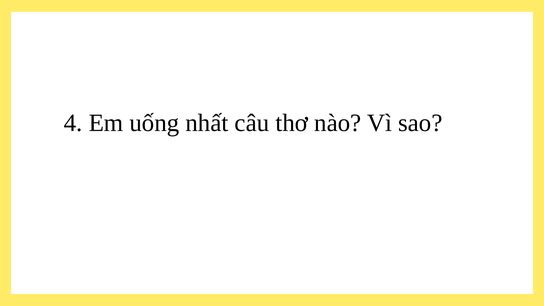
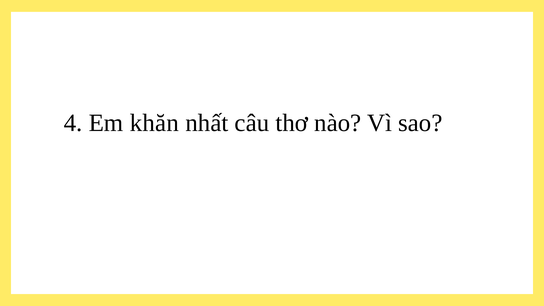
uống: uống -> khăn (154, 123)
